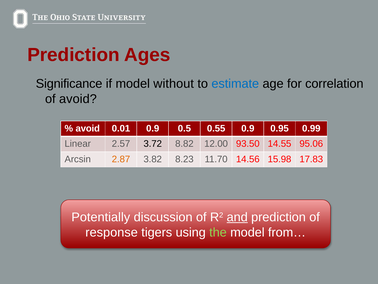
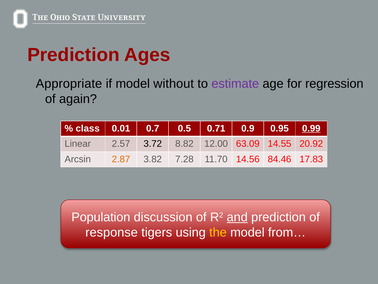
Significance: Significance -> Appropriate (69, 84)
estimate colour: blue -> purple (235, 84)
correlation: correlation -> regression (334, 84)
of avoid: avoid -> again (78, 99)
avoid: avoid -> class (88, 128)
0.01 0.9: 0.9 -> 0.7 (153, 128)
0.55: 0.55 -> 0.71 (216, 128)
0.99 underline: none -> present (311, 128)
93.50: 93.50 -> 63.09 (248, 144)
95.06: 95.06 -> 20.92 (311, 144)
8.23: 8.23 -> 7.28 (184, 159)
15.98: 15.98 -> 84.46 (280, 159)
Potentially: Potentially -> Population (101, 217)
the colour: light green -> yellow (218, 232)
